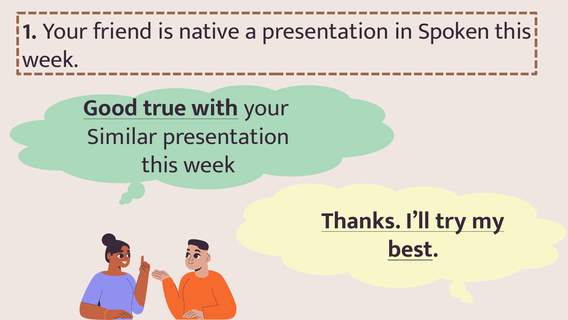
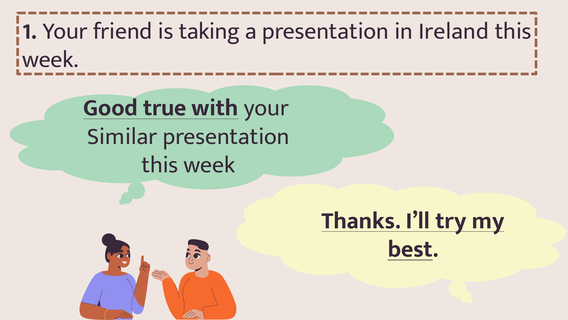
native: native -> taking (209, 31)
Spoken: Spoken -> Ireland (454, 31)
